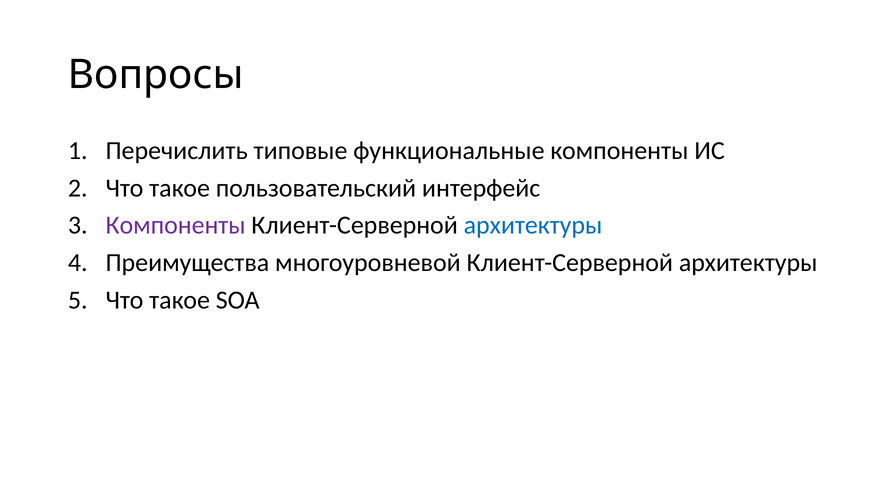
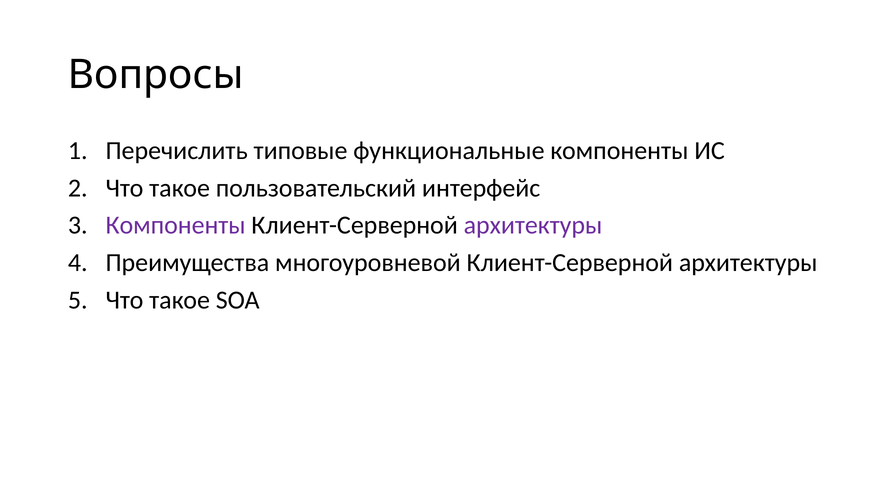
архитектуры colour: blue -> purple (533, 225)
